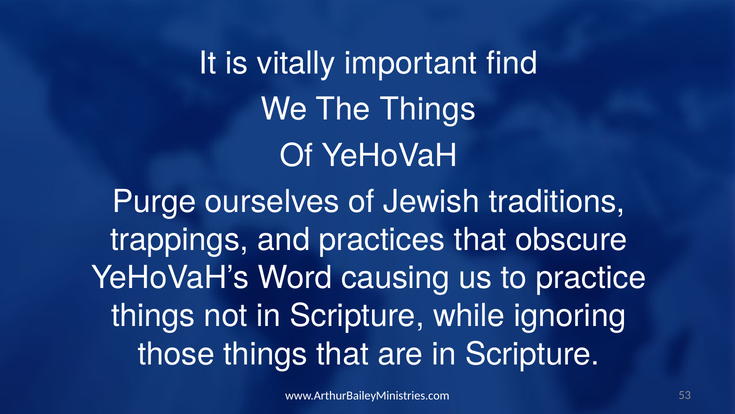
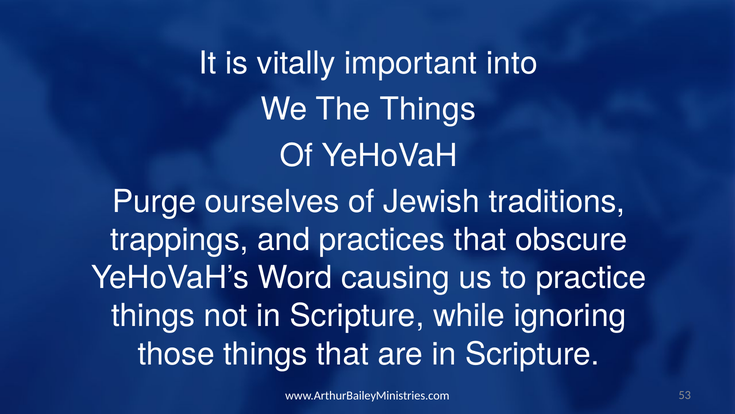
find: find -> into (512, 63)
